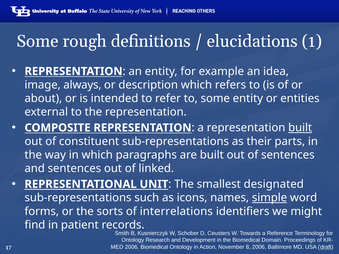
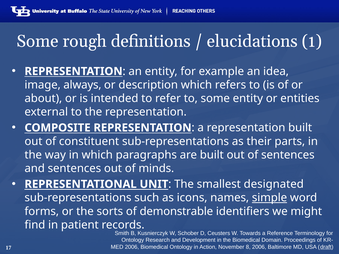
built underline: present -> none (300, 128)
linked: linked -> minds (156, 169)
interrelations: interrelations -> demonstrable (176, 212)
